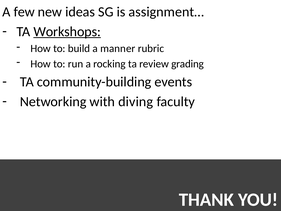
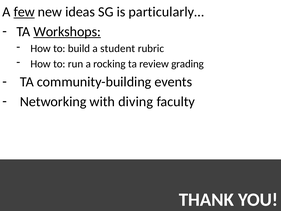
few underline: none -> present (24, 12)
assignment…: assignment… -> particularly… (166, 12)
manner: manner -> student (118, 49)
